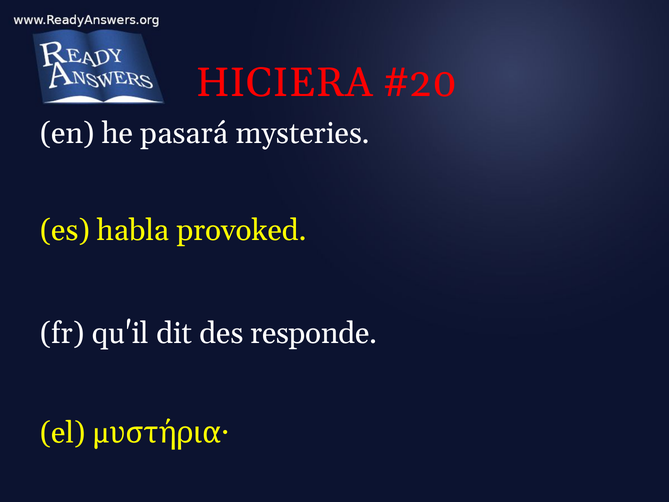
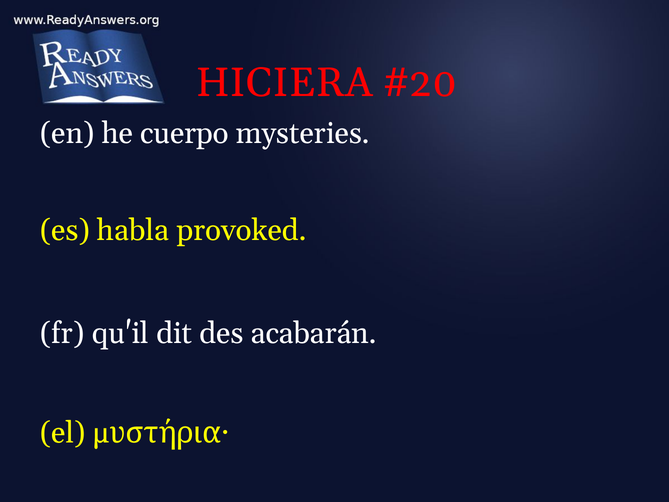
pasará: pasará -> cuerpo (185, 133)
responde: responde -> acabarán (314, 333)
